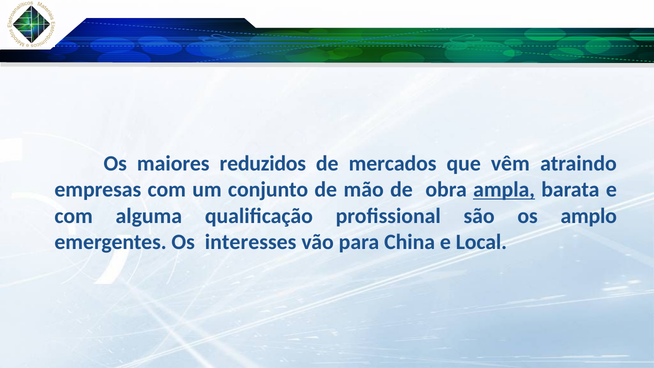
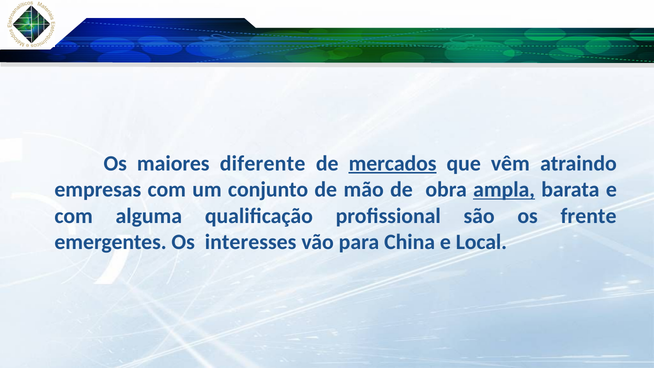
reduzidos: reduzidos -> diferente (263, 163)
mercados underline: none -> present (393, 163)
amplo: amplo -> frente (589, 216)
